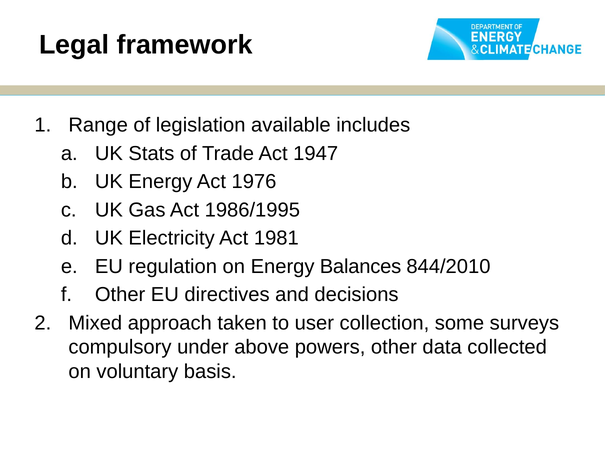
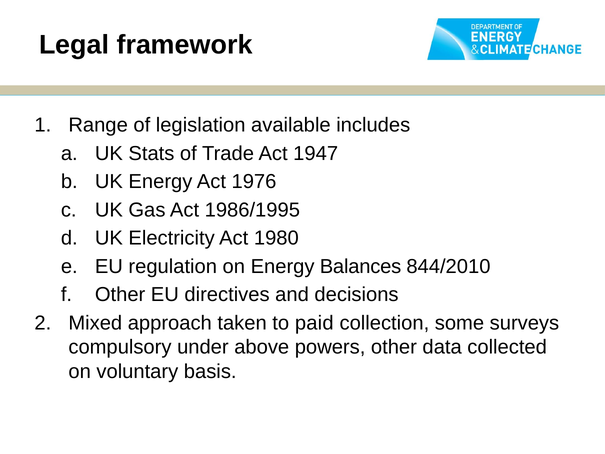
1981: 1981 -> 1980 (276, 238)
user: user -> paid (314, 323)
